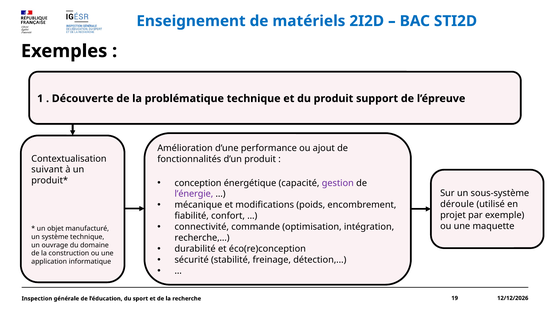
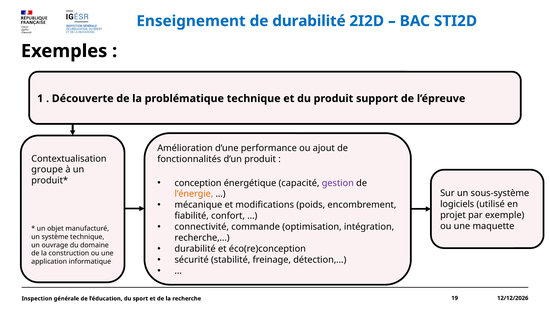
de matériels: matériels -> durabilité (309, 21)
suivant: suivant -> groupe (47, 170)
l’énergie colour: purple -> orange (194, 194)
déroule: déroule -> logiciels (457, 204)
